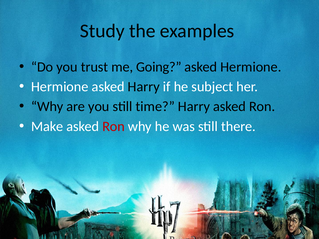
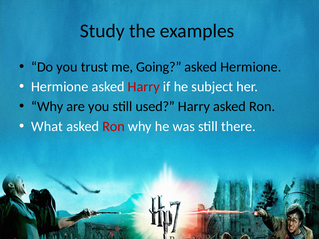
Harry colour: black -> red (144, 87)
time: time -> used (155, 107)
Make: Make -> What (47, 126)
